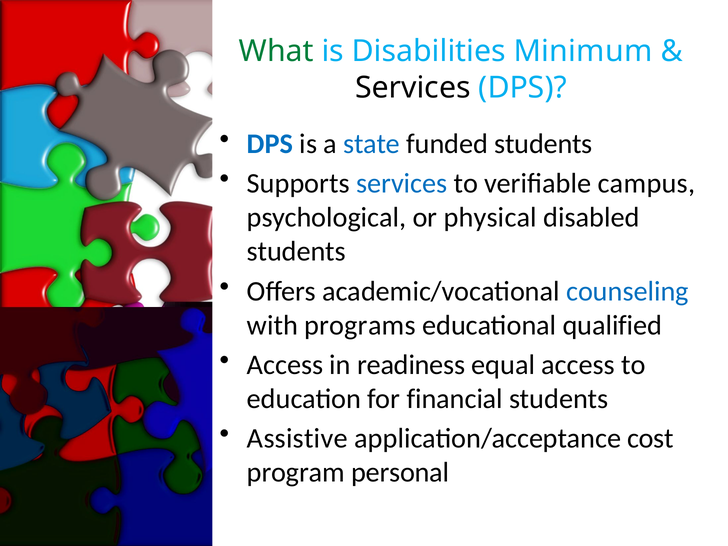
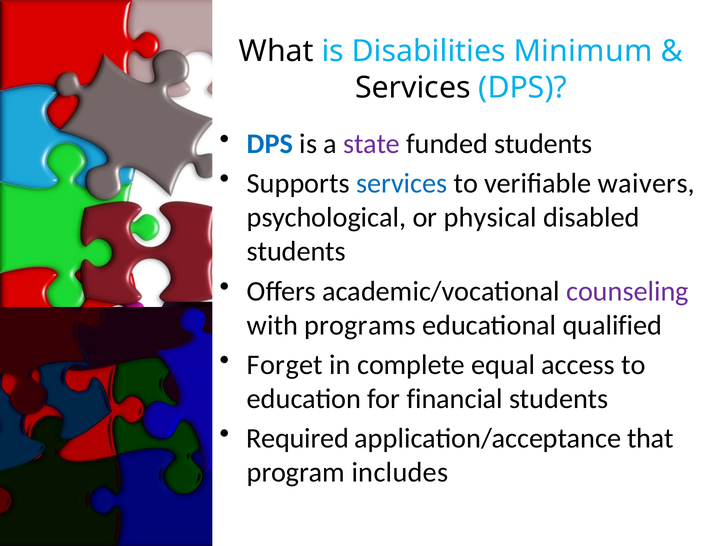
What colour: green -> black (276, 51)
state colour: blue -> purple (372, 144)
campus: campus -> waivers (646, 184)
counseling colour: blue -> purple (627, 291)
Access: Access -> Forget (285, 365)
readiness: readiness -> complete (411, 365)
Assistive: Assistive -> Required (298, 439)
cost: cost -> that (650, 439)
personal: personal -> includes (400, 473)
